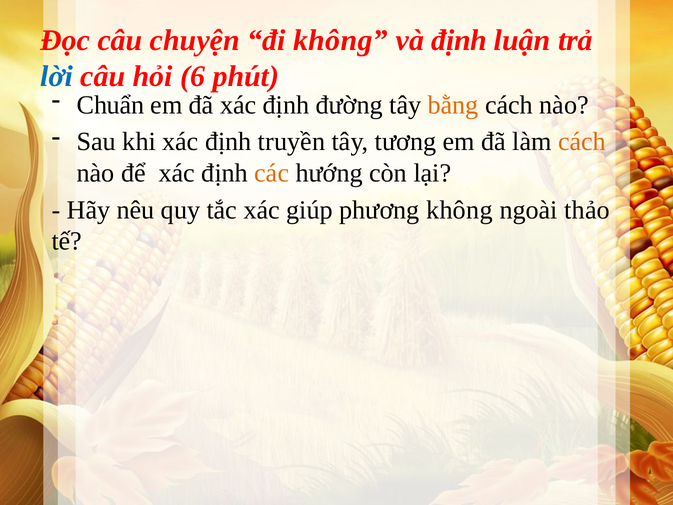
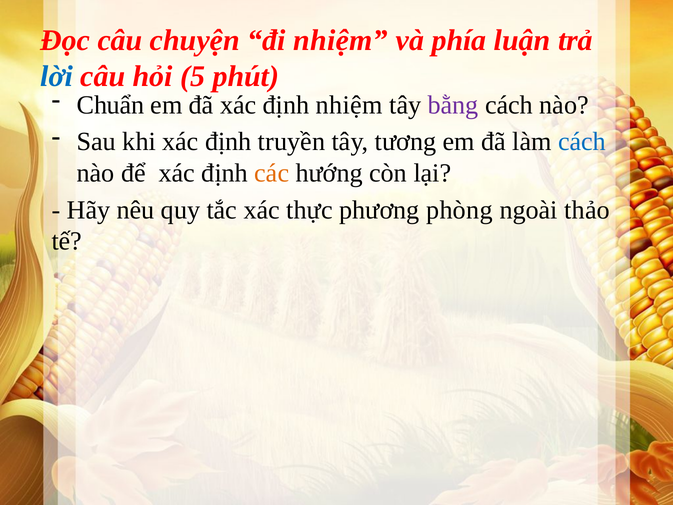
đi không: không -> nhiệm (341, 40)
và định: định -> phía (459, 40)
6: 6 -> 5 (193, 76)
định đường: đường -> nhiệm (349, 105)
bằng colour: orange -> purple (453, 105)
cách colour: orange -> blue (582, 142)
giúp: giúp -> thực (310, 210)
phương không: không -> phòng (459, 210)
